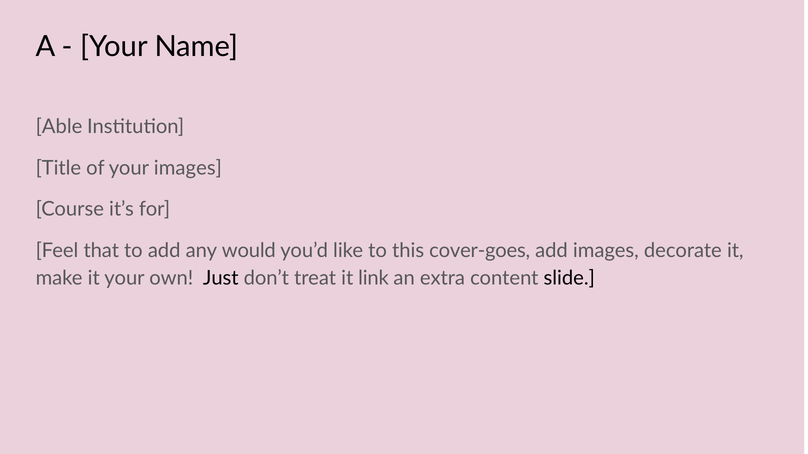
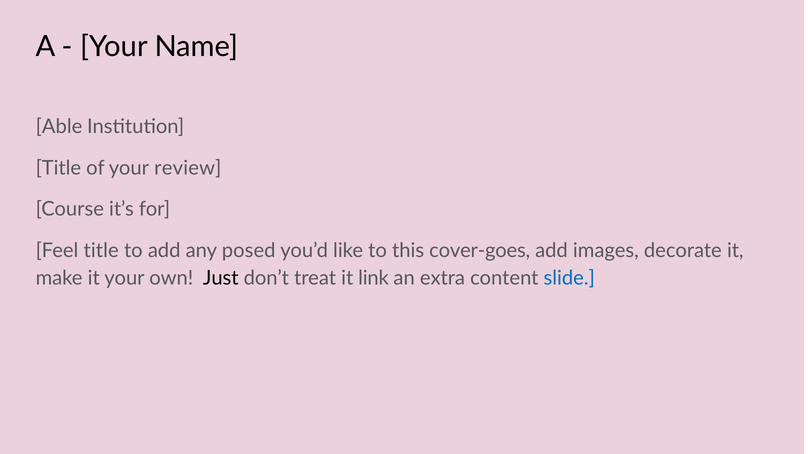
your images: images -> review (188, 168)
Feel that: that -> title (101, 251)
would: would -> posed (249, 251)
slide colour: black -> blue (569, 279)
